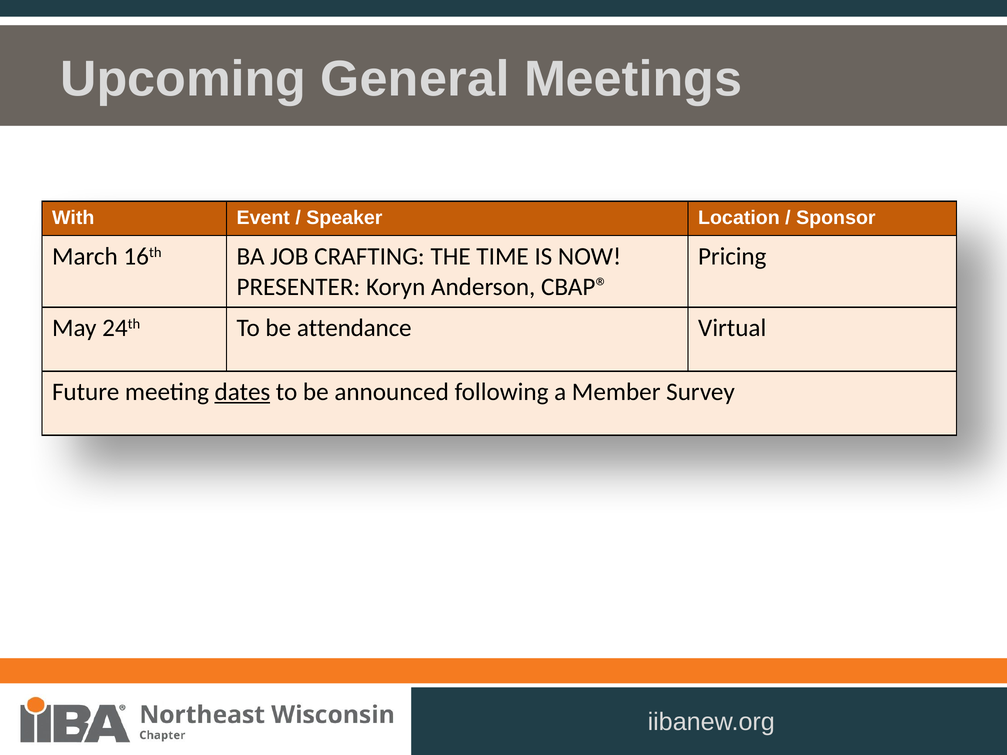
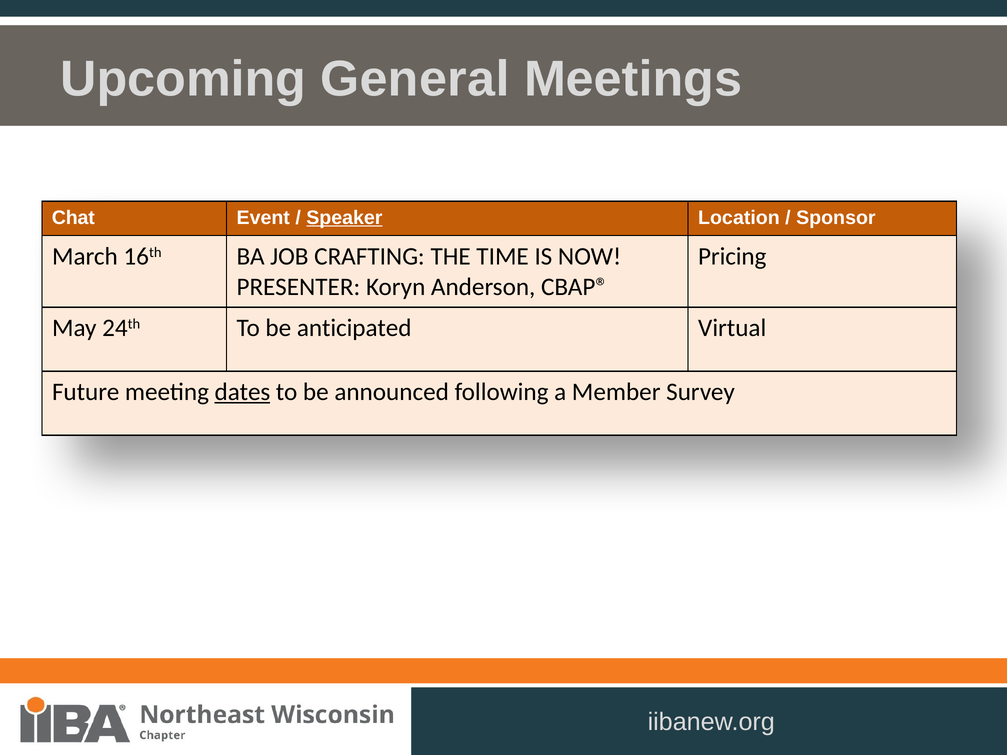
With: With -> Chat (73, 218)
Speaker underline: none -> present (344, 218)
attendance: attendance -> anticipated (354, 328)
